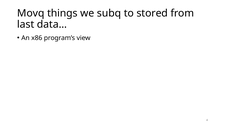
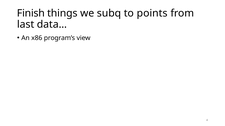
Movq: Movq -> Finish (31, 13)
stored: stored -> points (152, 13)
